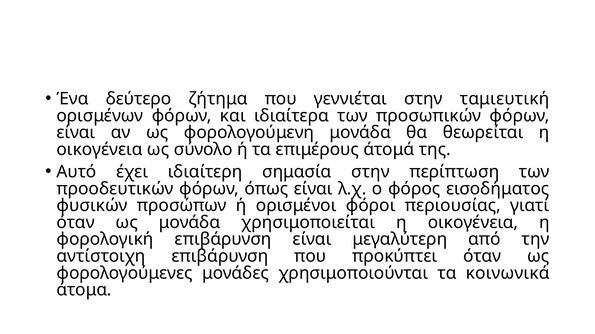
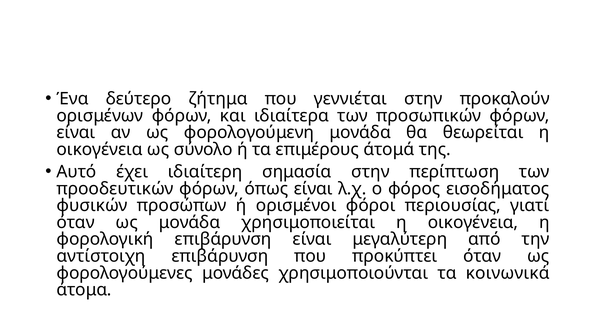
ταμιευτική: ταμιευτική -> προκαλούν (505, 99)
